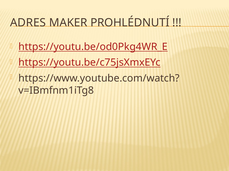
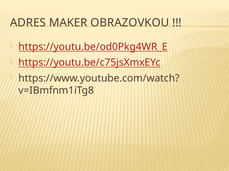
PROHLÉDNUTÍ: PROHLÉDNUTÍ -> OBRAZOVKOU (130, 23)
